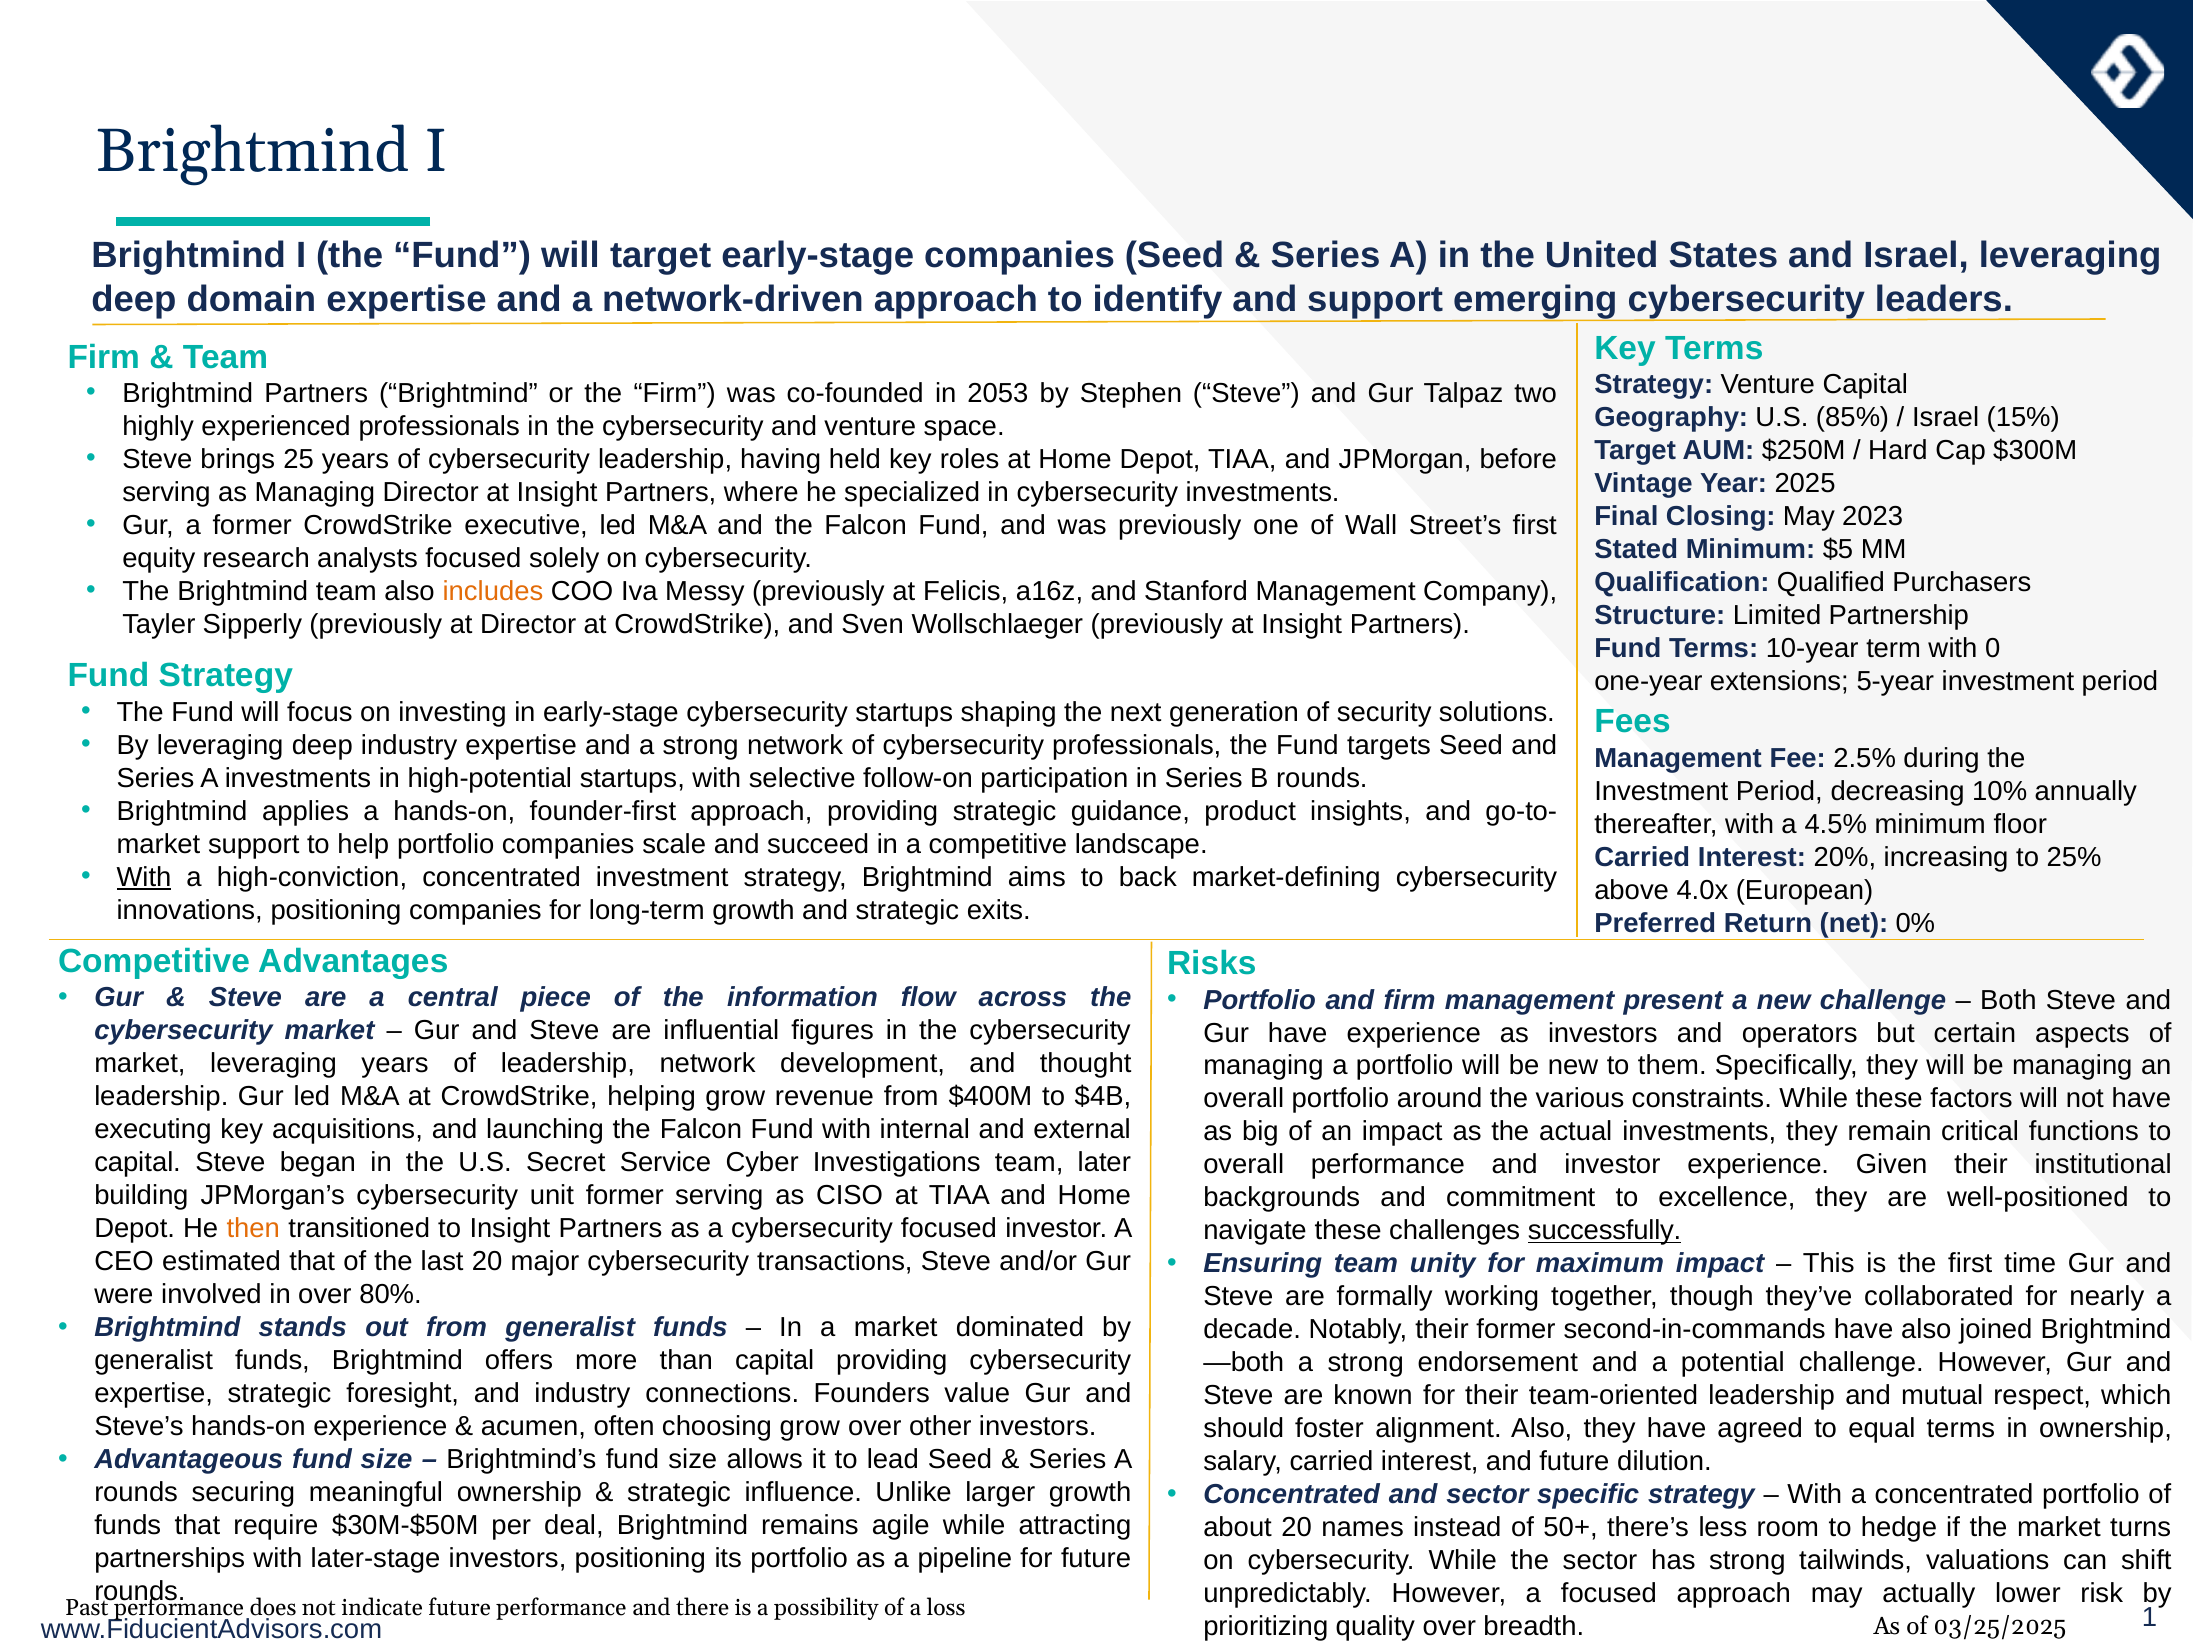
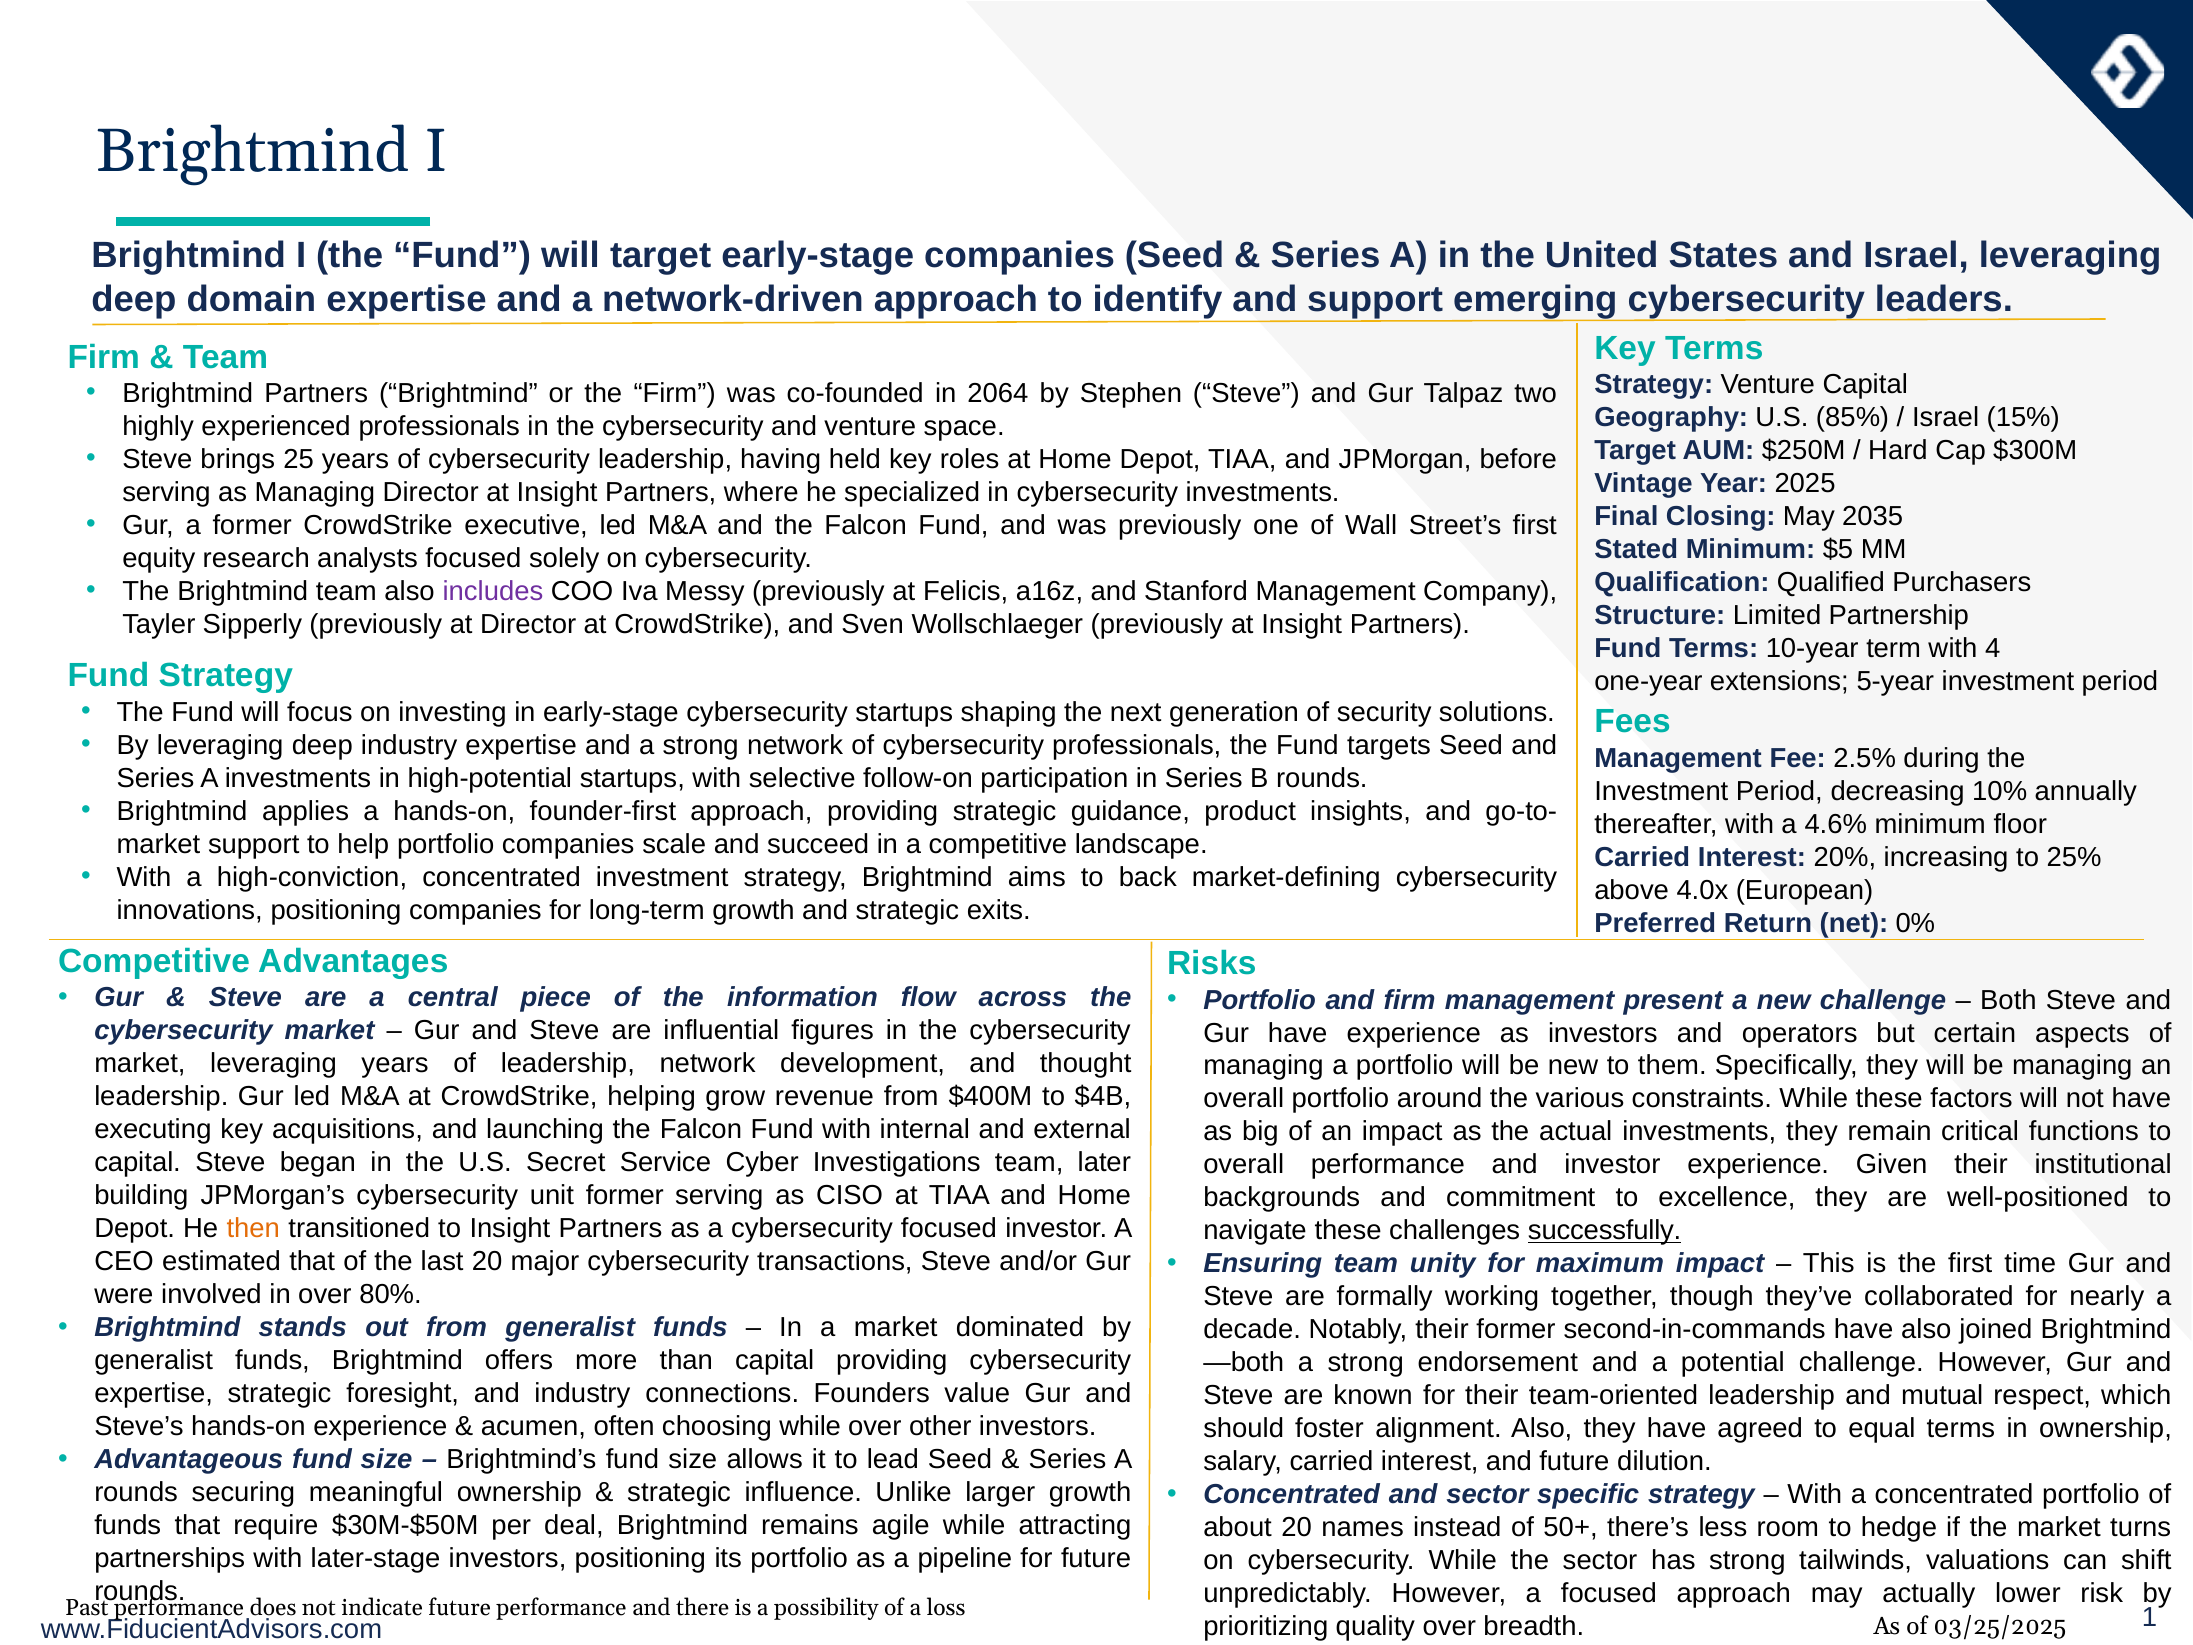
2053: 2053 -> 2064 (998, 393)
2023: 2023 -> 2035 (1873, 516)
includes colour: orange -> purple (493, 591)
0: 0 -> 4 (1993, 648)
4.5%: 4.5% -> 4.6% (1836, 824)
With underline: present -> none (144, 877)
choosing grow: grow -> while (810, 1426)
